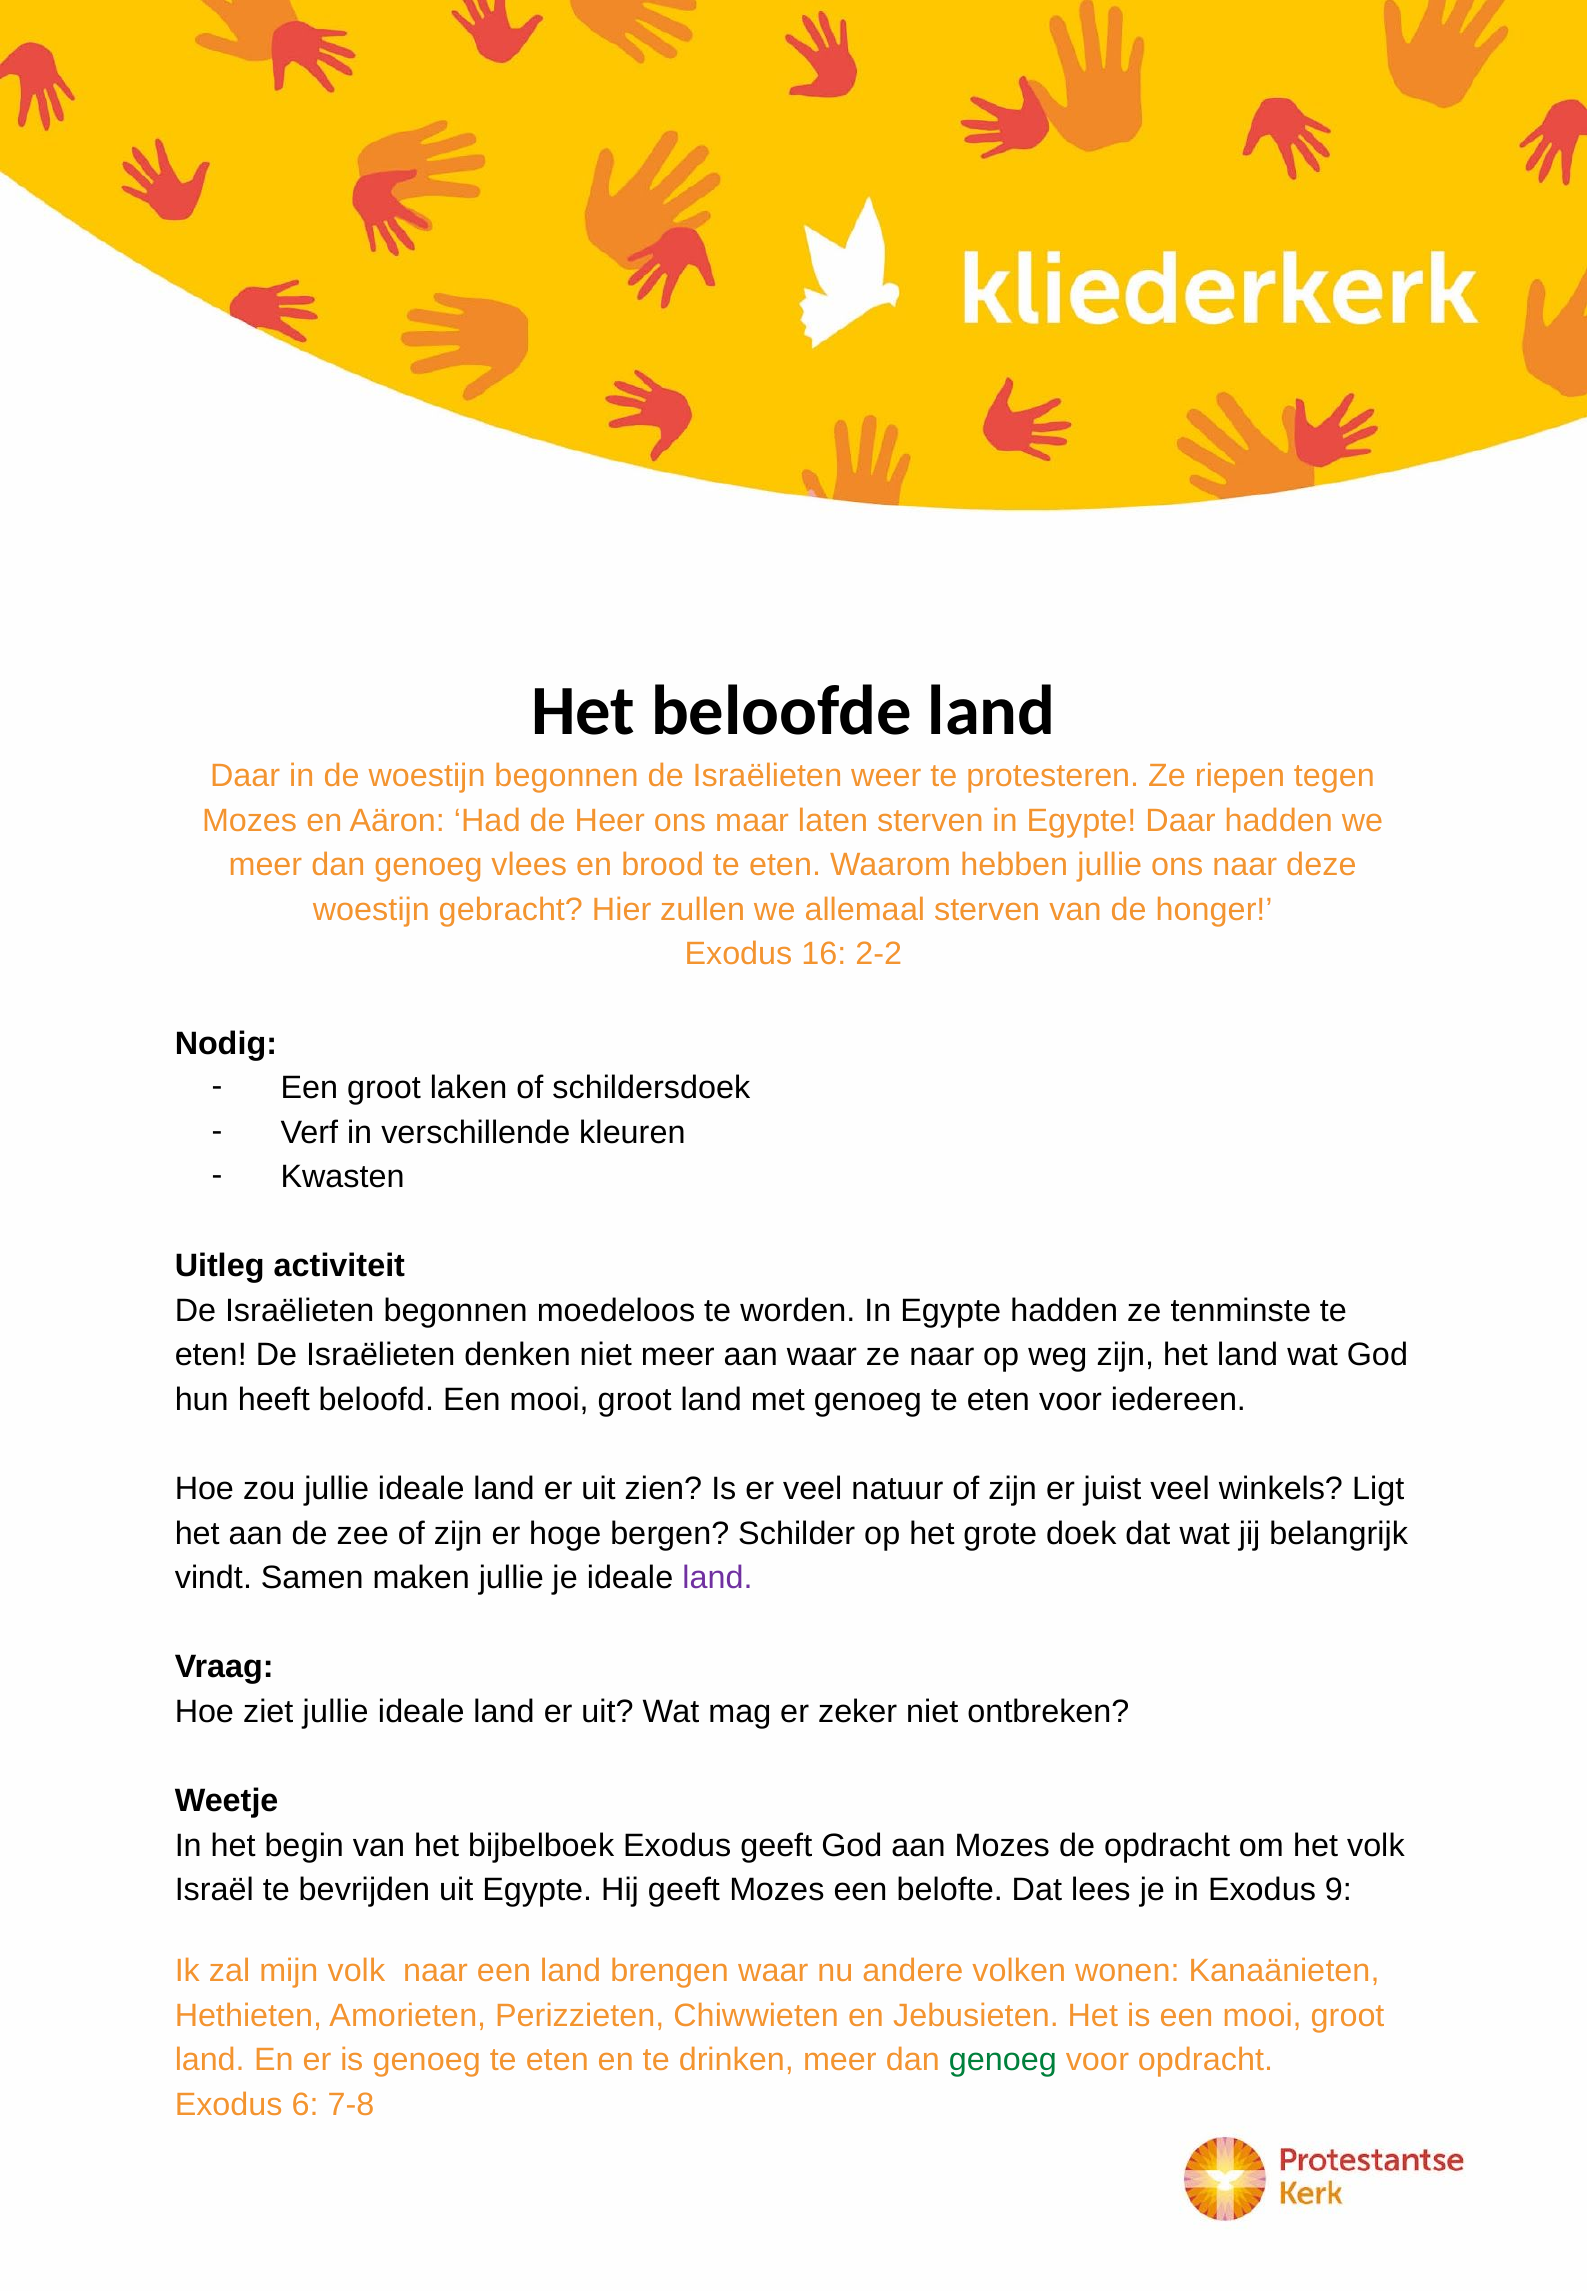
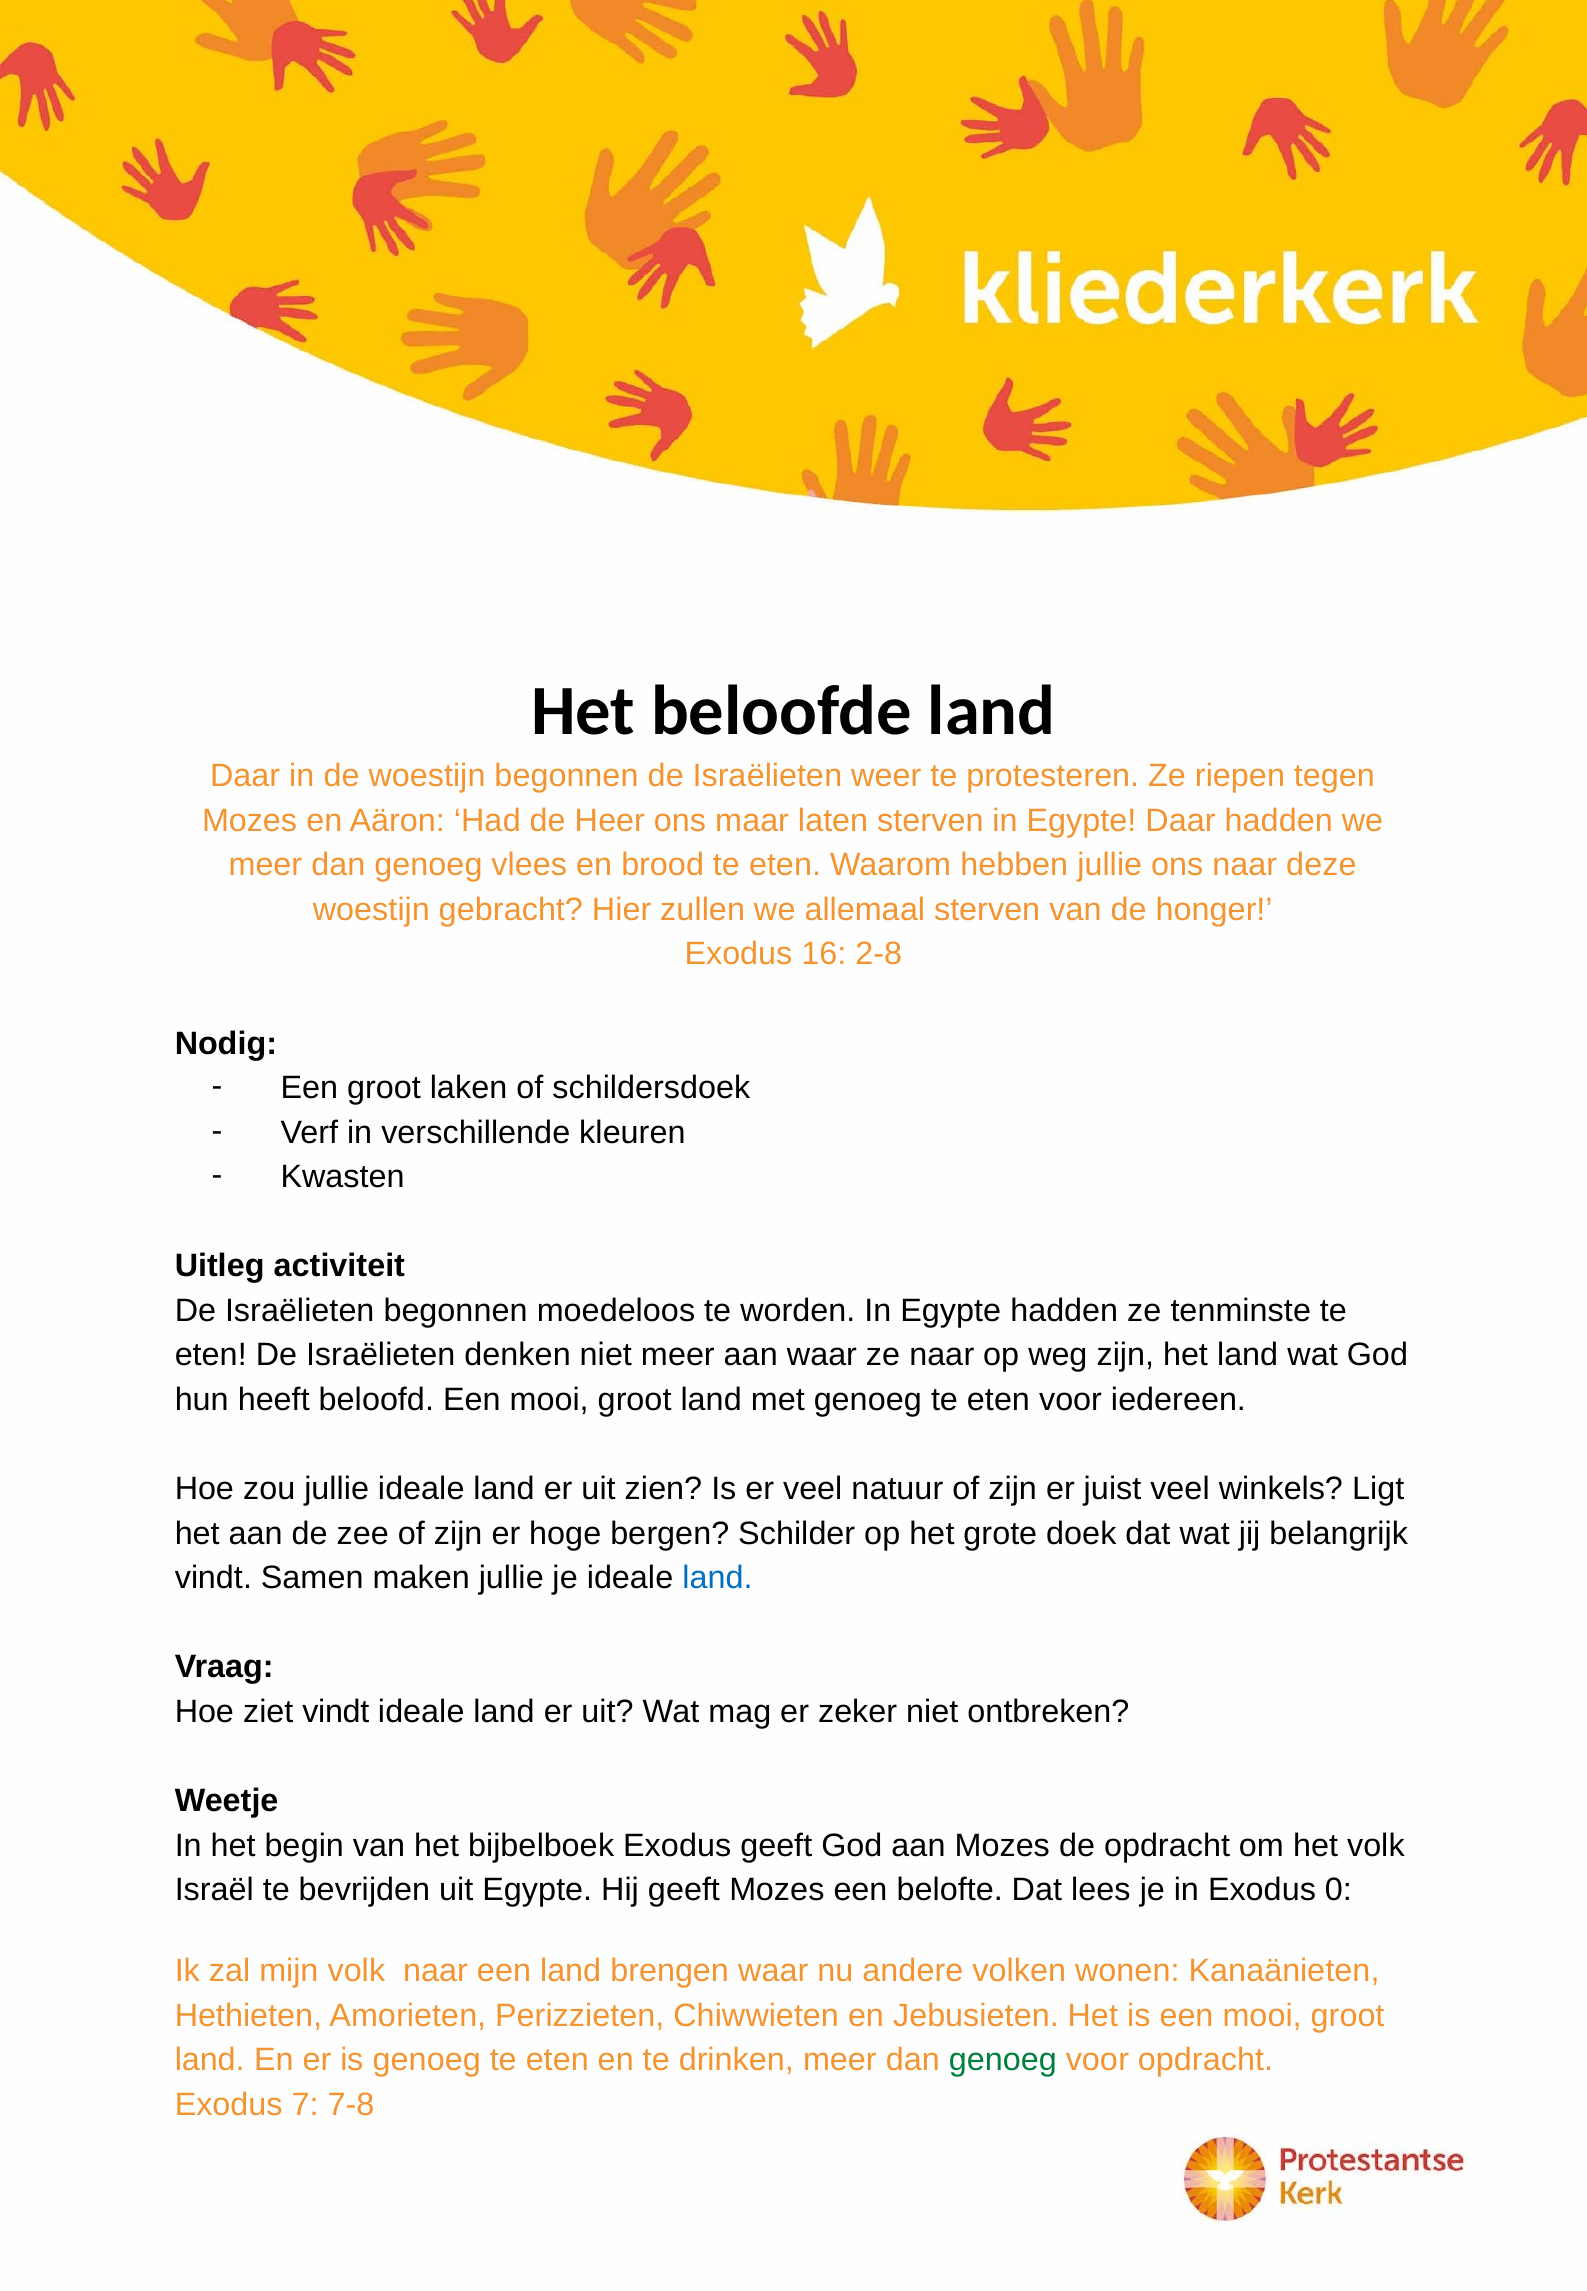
2-2: 2-2 -> 2-8 (879, 955)
land colour: purple -> blue (717, 1579)
ziet jullie: jullie -> vindt (336, 1712)
9: 9 -> 0 (1338, 1891)
6: 6 -> 7 (305, 2105)
